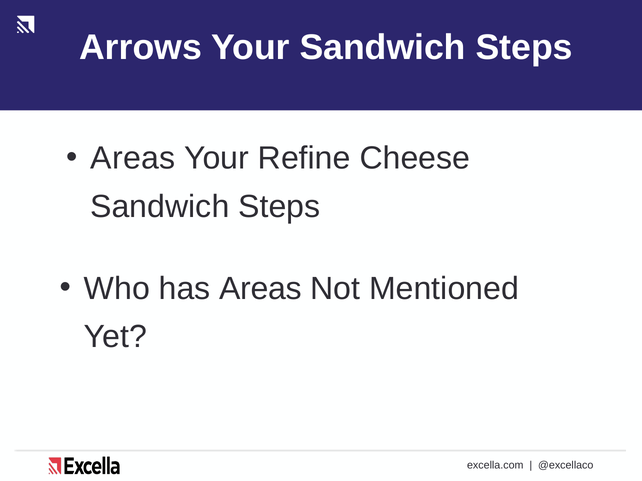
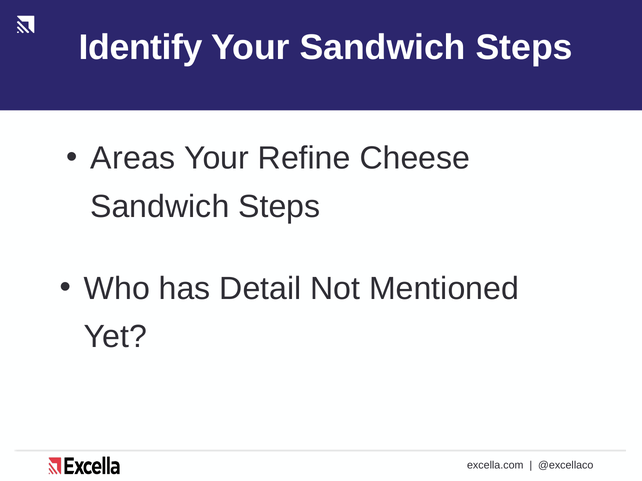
Arrows: Arrows -> Identify (141, 48)
has Areas: Areas -> Detail (260, 289)
